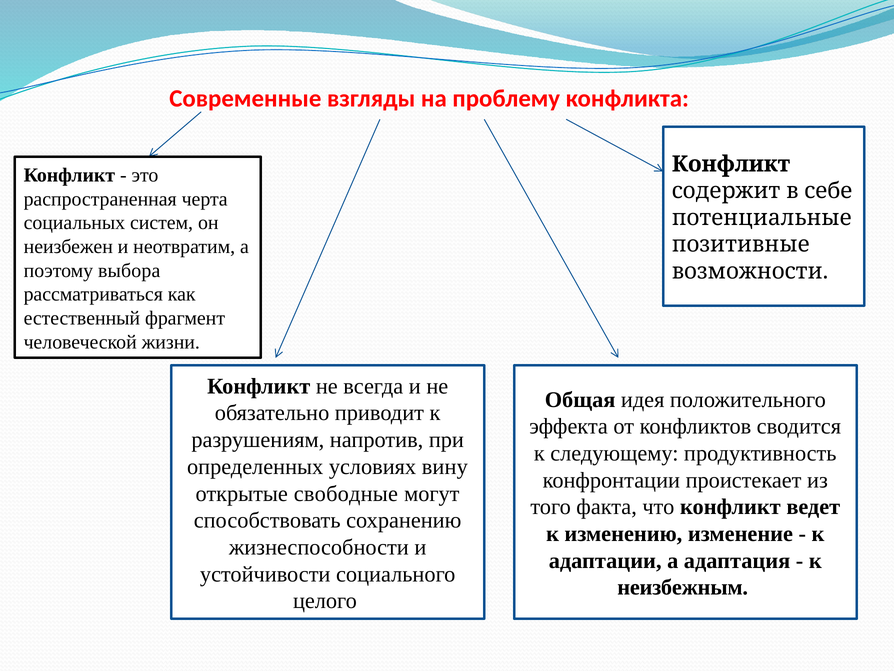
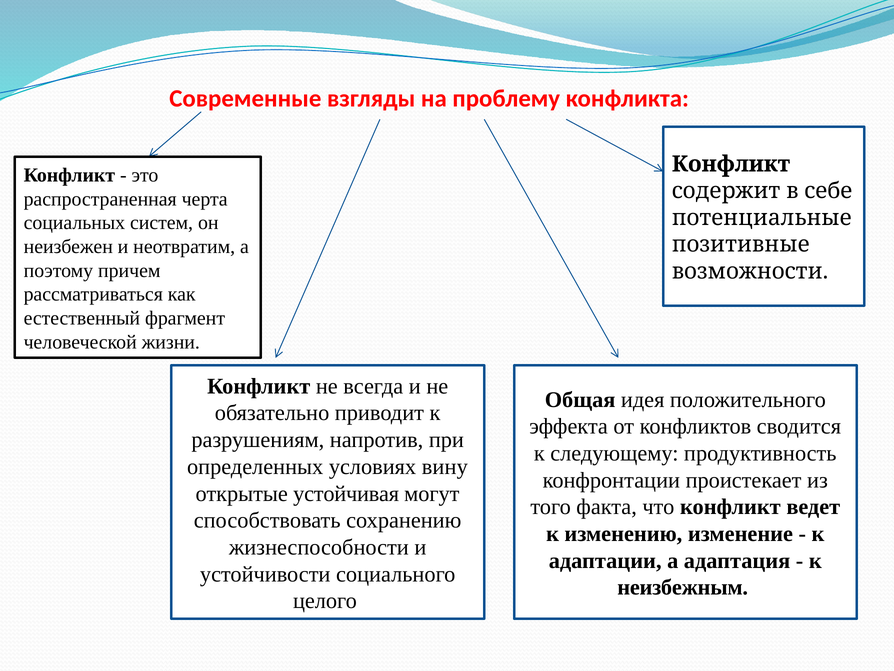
выбора: выбора -> причем (129, 270)
свободные: свободные -> устойчивая (346, 493)
